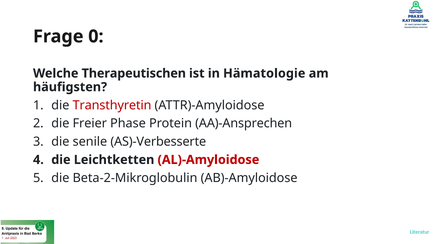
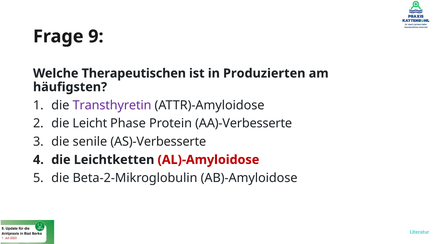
0: 0 -> 9 (96, 36)
Hämatologie: Hämatologie -> Produzierten (264, 73)
Transthyretin colour: red -> purple (112, 105)
Freier: Freier -> Leicht (90, 123)
AA)-Ansprechen: AA)-Ansprechen -> AA)-Verbesserte (244, 123)
